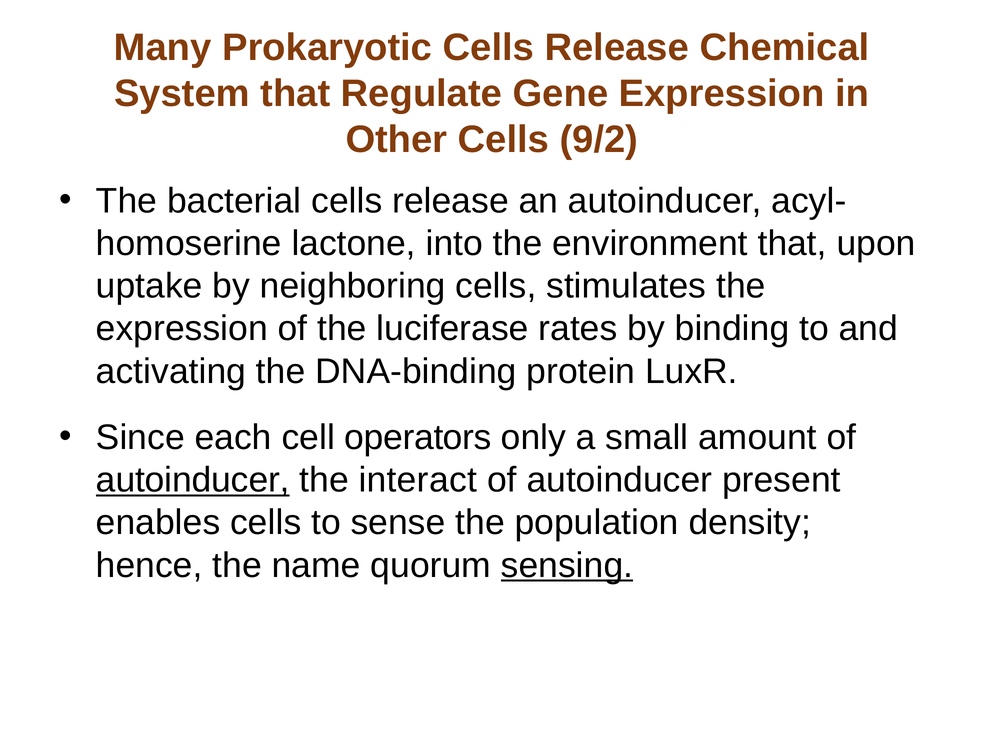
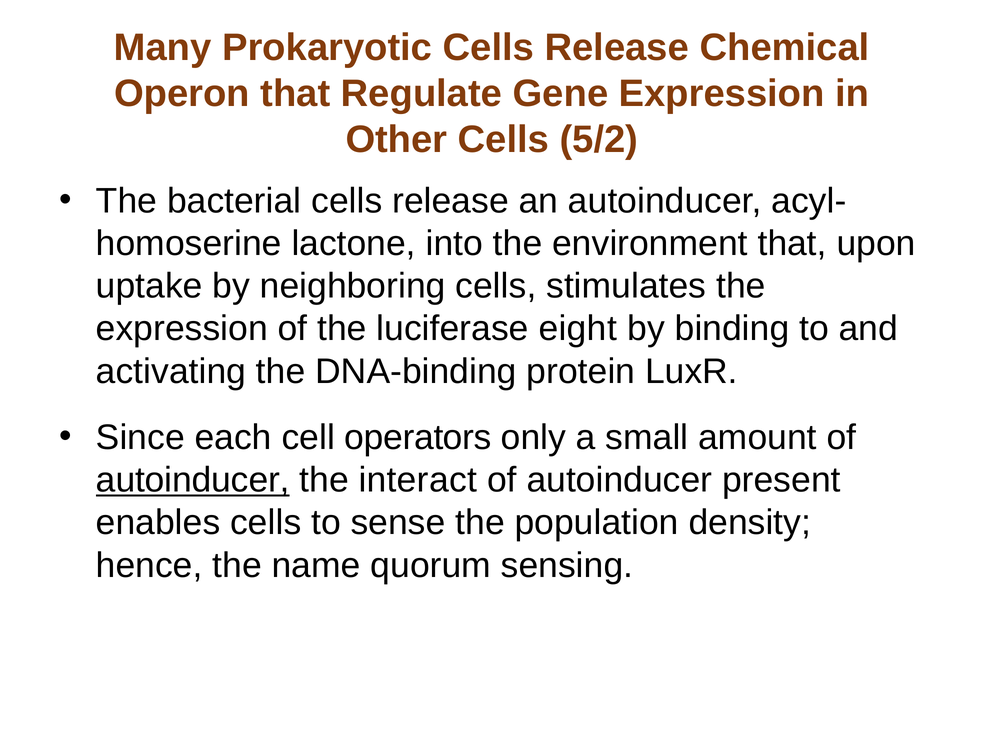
System: System -> Operon (182, 94)
9/2: 9/2 -> 5/2 (599, 140)
rates: rates -> eight (578, 329)
sensing underline: present -> none (567, 565)
